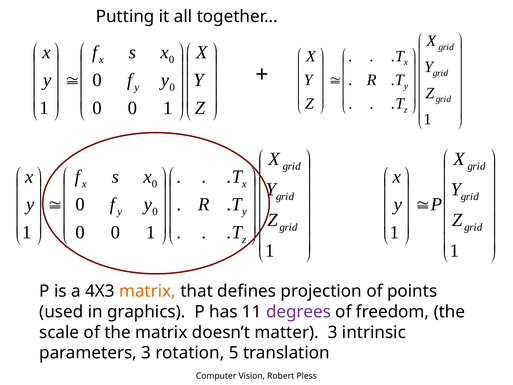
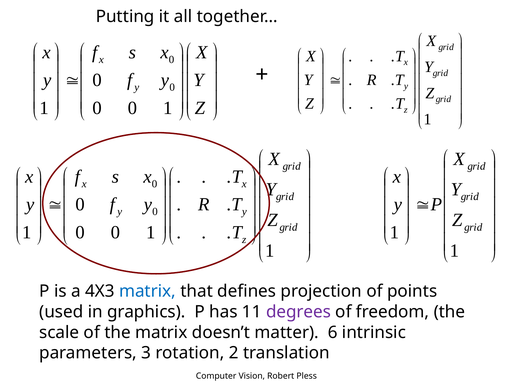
matrix colour: orange -> blue (147, 291)
matter 3: 3 -> 6 (333, 332)
5: 5 -> 2 (234, 353)
